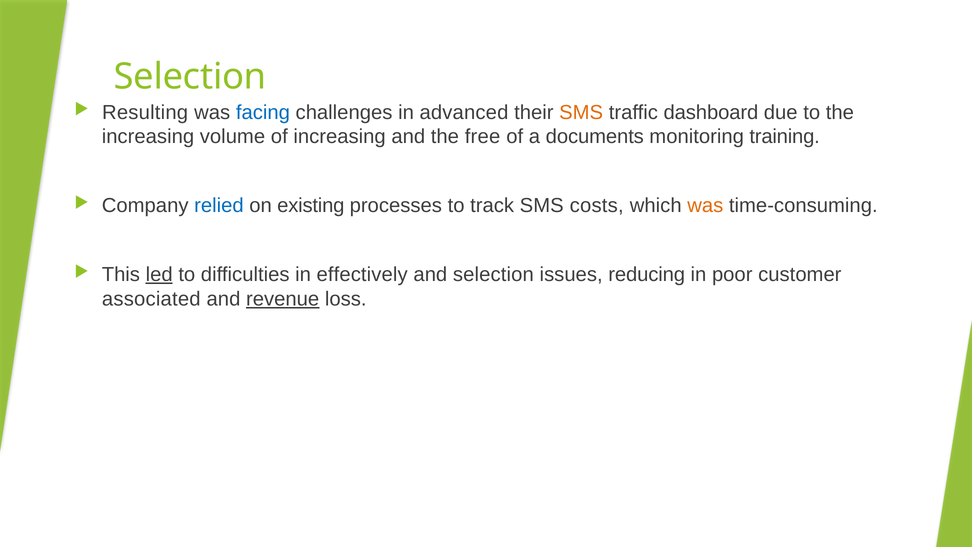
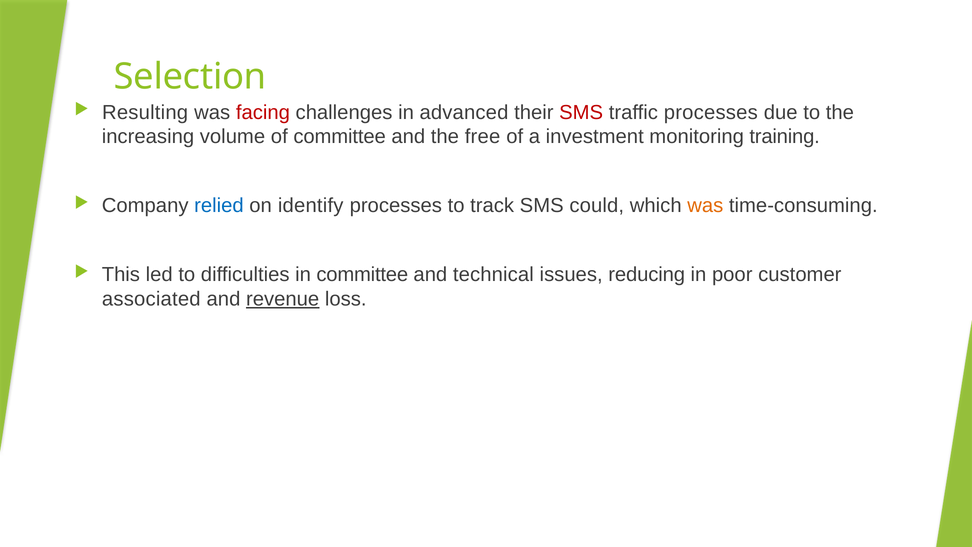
facing colour: blue -> red (263, 112)
SMS colour: orange -> red (581, 112)
traffic dashboard: dashboard -> processes (711, 112)
of increasing: increasing -> committee (340, 137)
documents: documents -> investment (595, 137)
existing: existing -> identify (311, 206)
costs: costs -> could (597, 206)
led underline: present -> none (159, 274)
in effectively: effectively -> committee (362, 274)
and selection: selection -> technical (493, 274)
